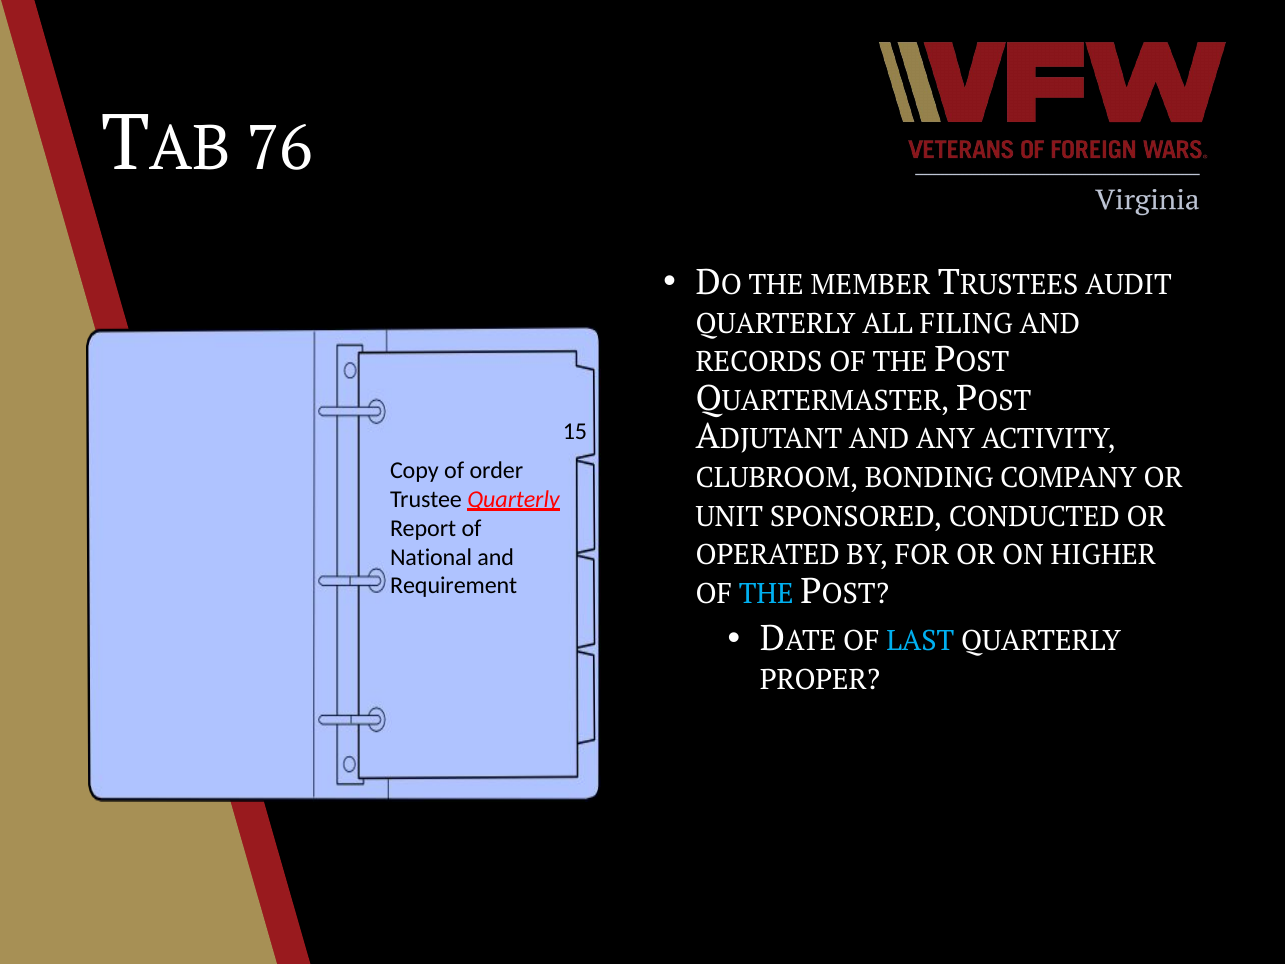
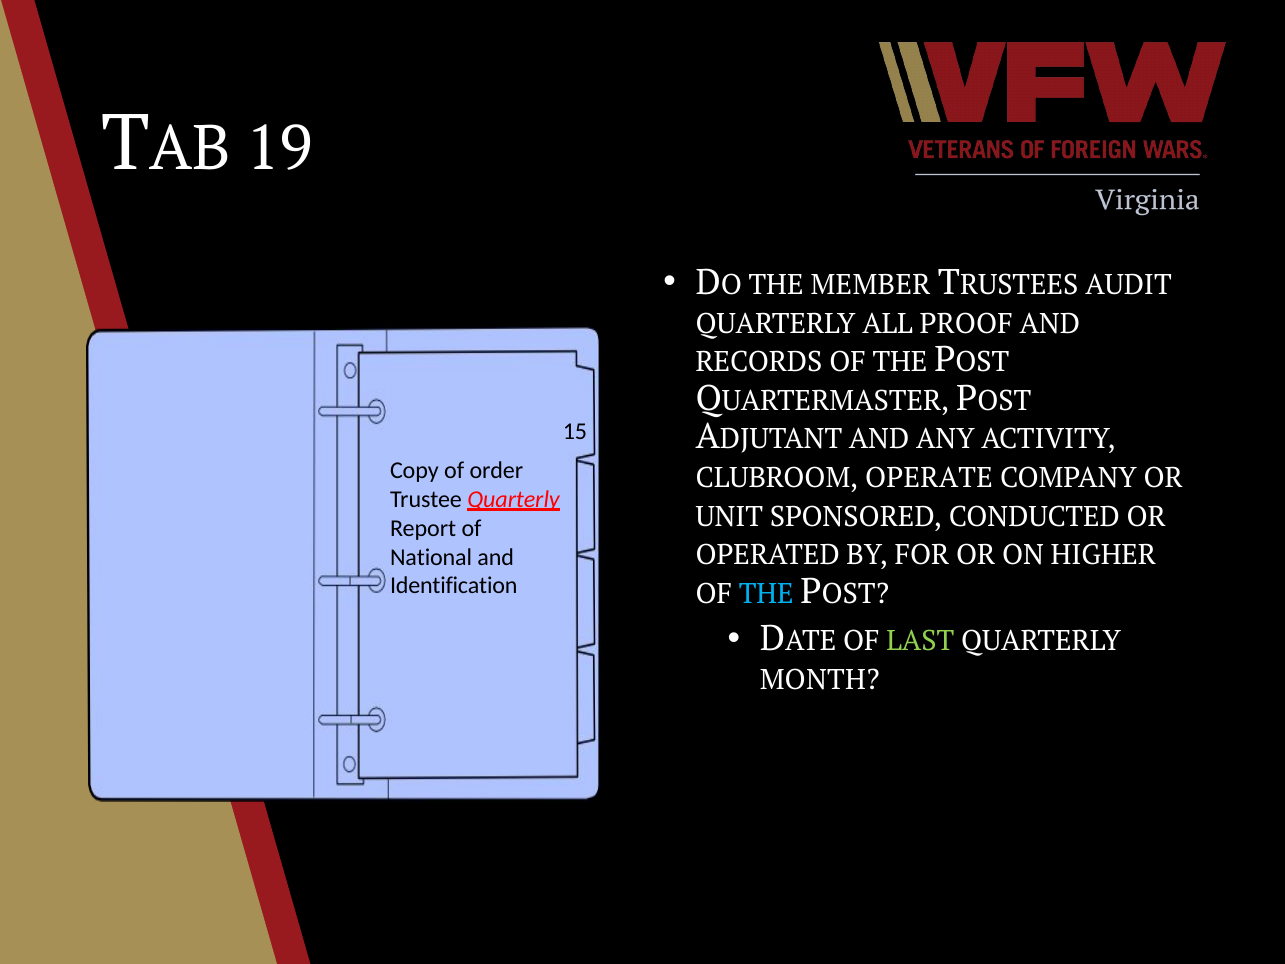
76: 76 -> 19 (280, 149)
FILING: FILING -> PROOF (966, 323)
BONDING: BONDING -> OPERATE (929, 478)
Requirement: Requirement -> Identification (454, 586)
LAST colour: light blue -> light green (920, 641)
PROPER: PROPER -> MONTH (820, 680)
